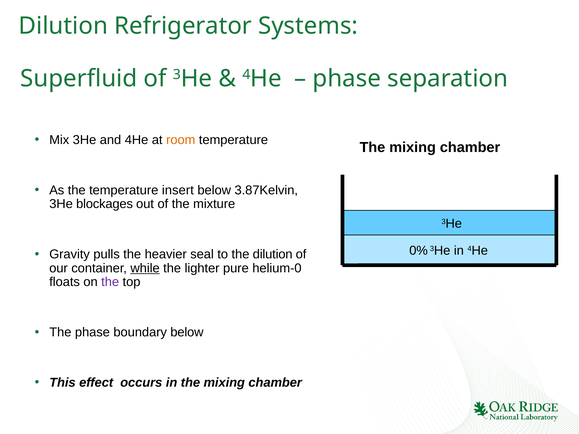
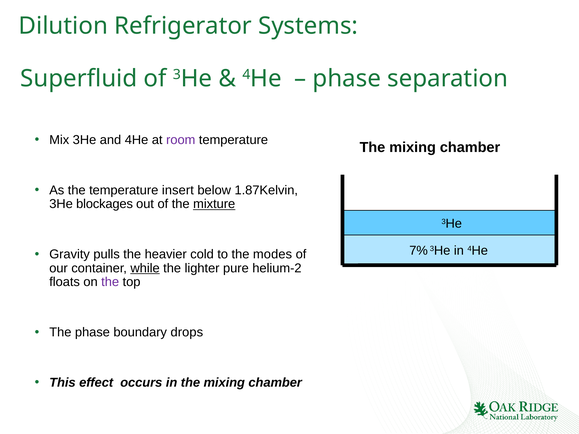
room colour: orange -> purple (181, 140)
3.87Kelvin: 3.87Kelvin -> 1.87Kelvin (266, 190)
mixture underline: none -> present (214, 204)
0%: 0% -> 7% (419, 251)
seal: seal -> cold (202, 254)
the dilution: dilution -> modes (273, 254)
helium-0: helium-0 -> helium-2 (277, 268)
boundary below: below -> drops (187, 333)
